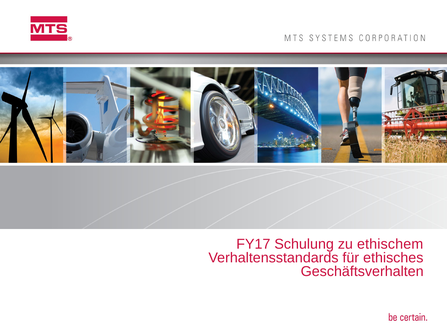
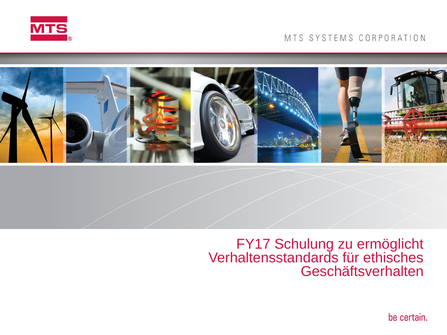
ethischem: ethischem -> ermöglicht (390, 244)
